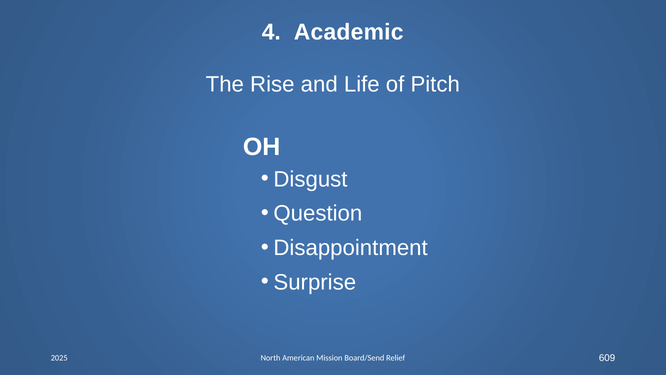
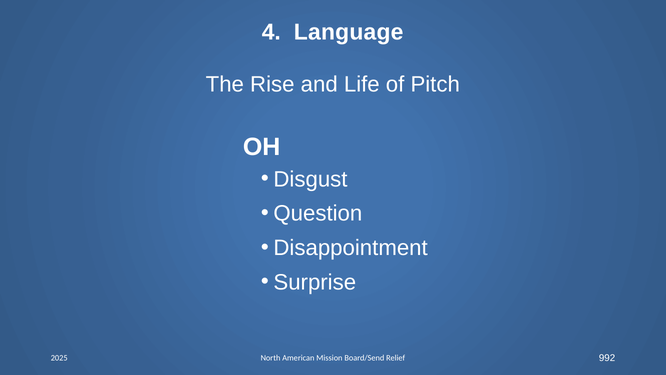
Academic: Academic -> Language (349, 32)
609: 609 -> 992 (607, 358)
